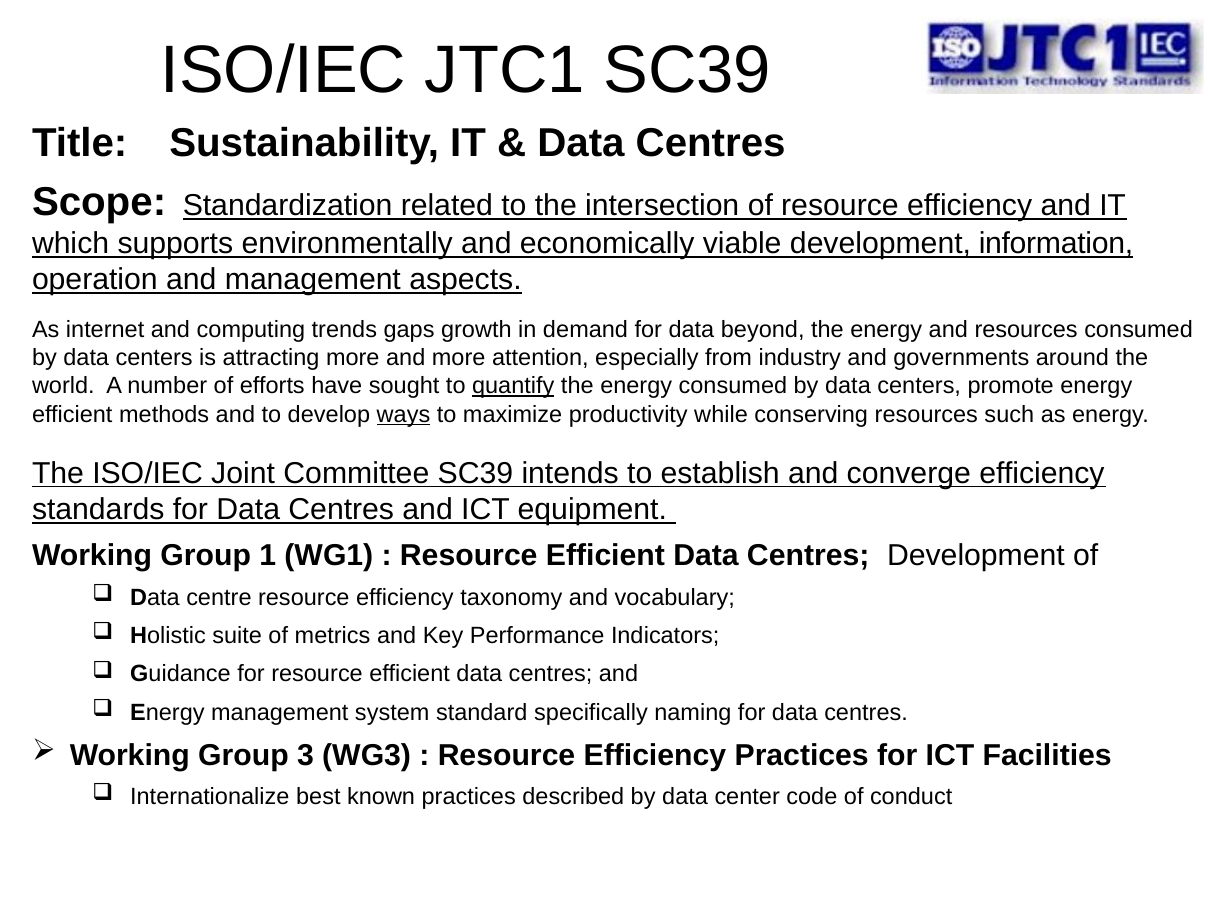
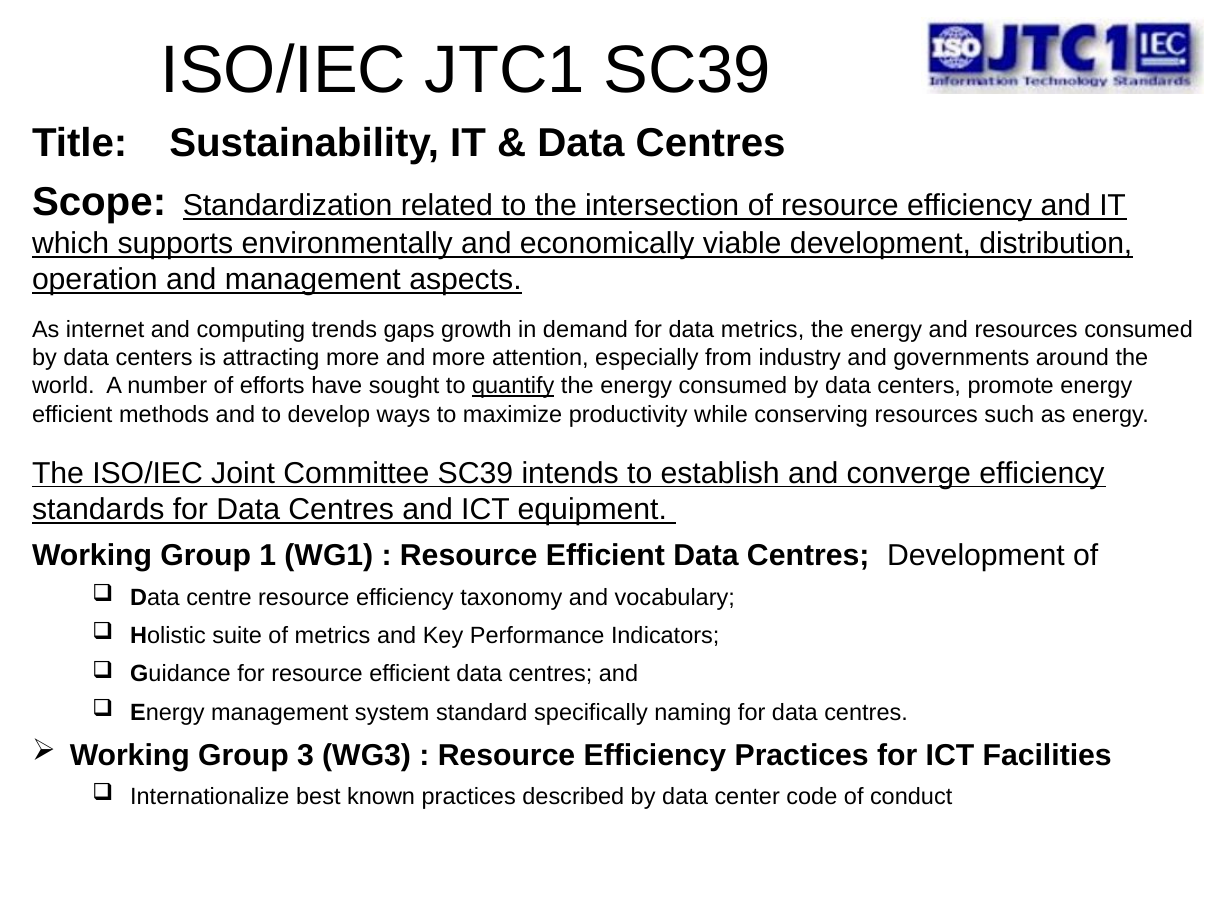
information: information -> distribution (1056, 244)
data beyond: beyond -> metrics (763, 330)
ways underline: present -> none (404, 414)
